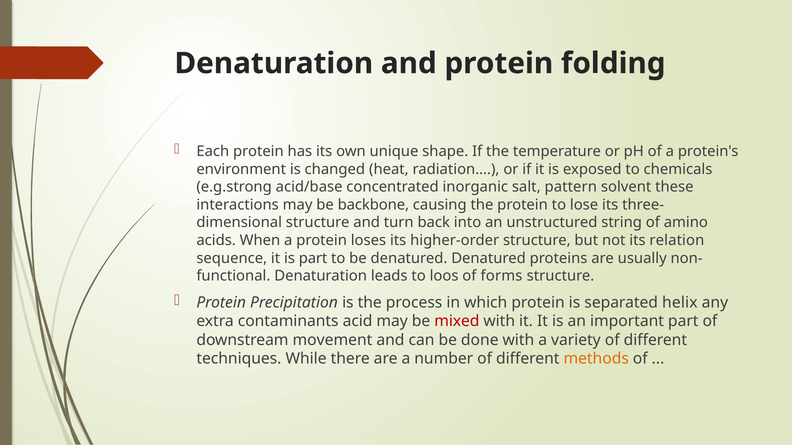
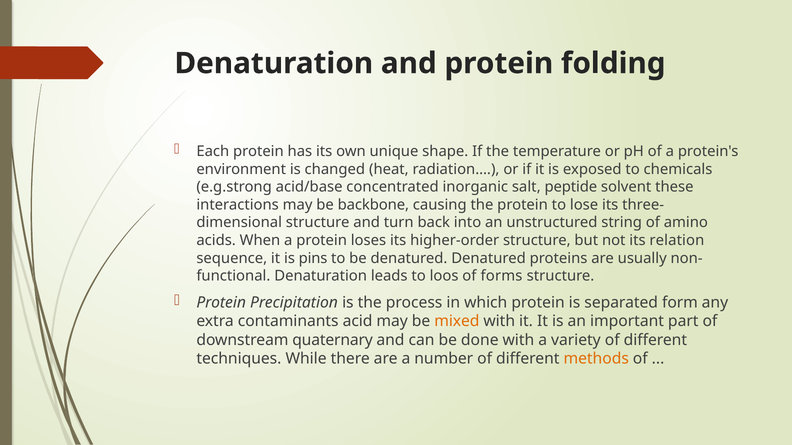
pattern: pattern -> peptide (571, 187)
is part: part -> pins (313, 258)
helix: helix -> form (680, 303)
mixed colour: red -> orange (457, 322)
movement: movement -> quaternary (333, 340)
